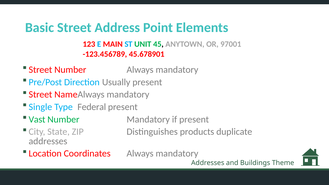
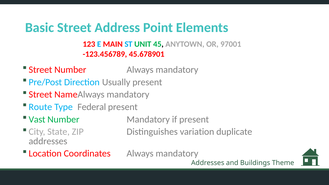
Single: Single -> Route (40, 107)
products: products -> variation (197, 132)
